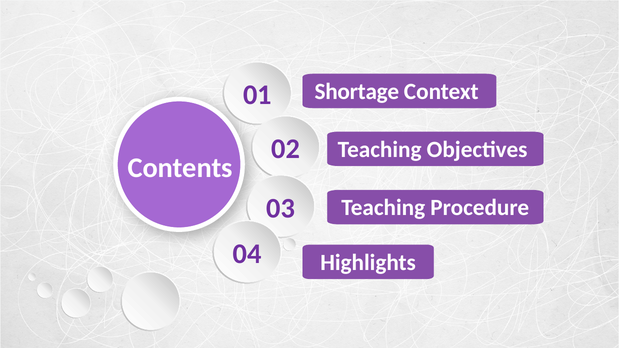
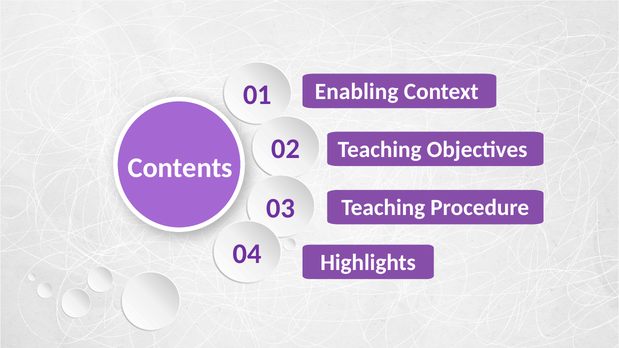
Shortage: Shortage -> Enabling (357, 92)
